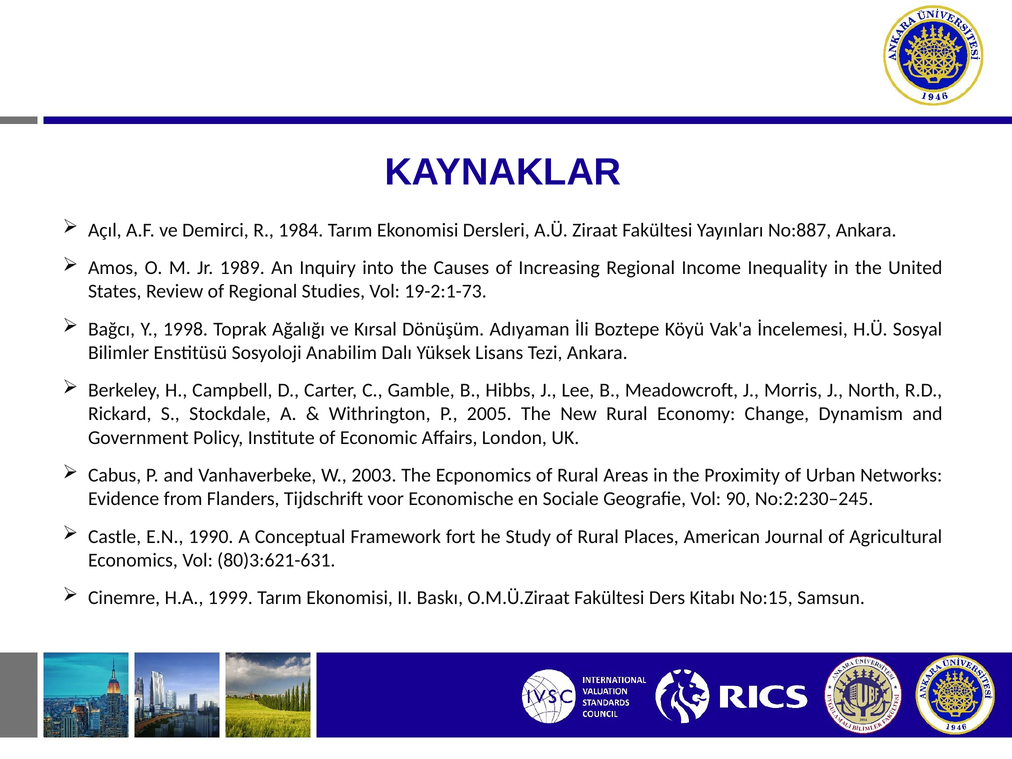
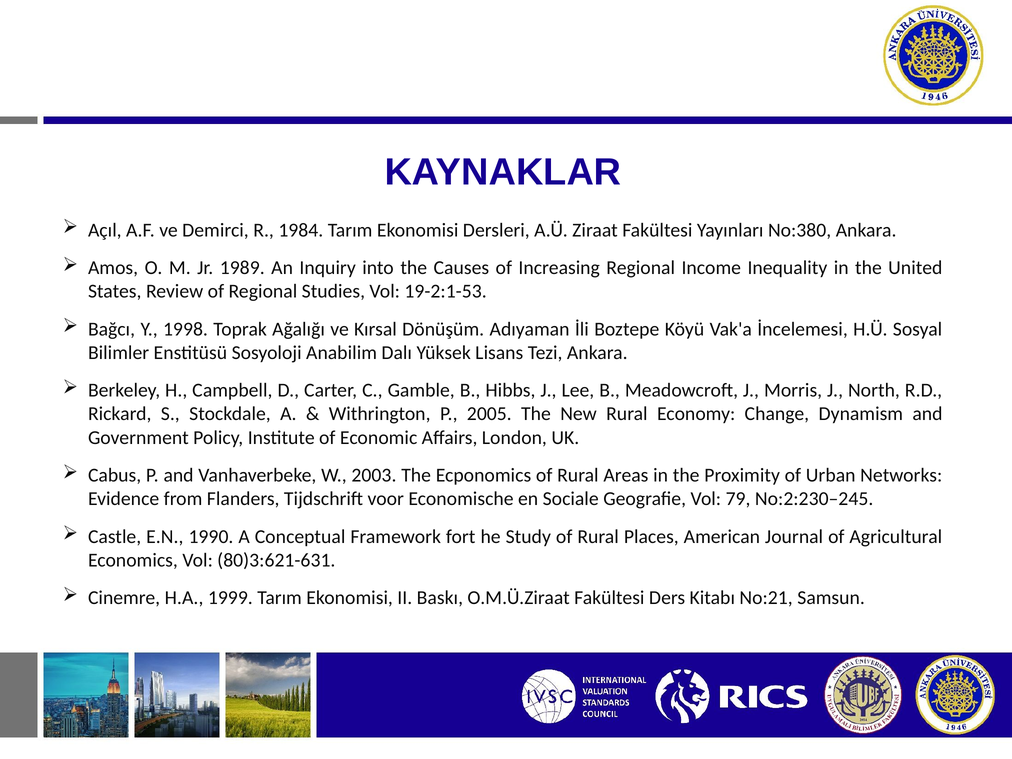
No:887: No:887 -> No:380 (800, 230)
19-2:1-73: 19-2:1-73 -> 19-2:1-53 (446, 291)
90: 90 -> 79 (738, 499)
No:15: No:15 -> No:21 (766, 598)
